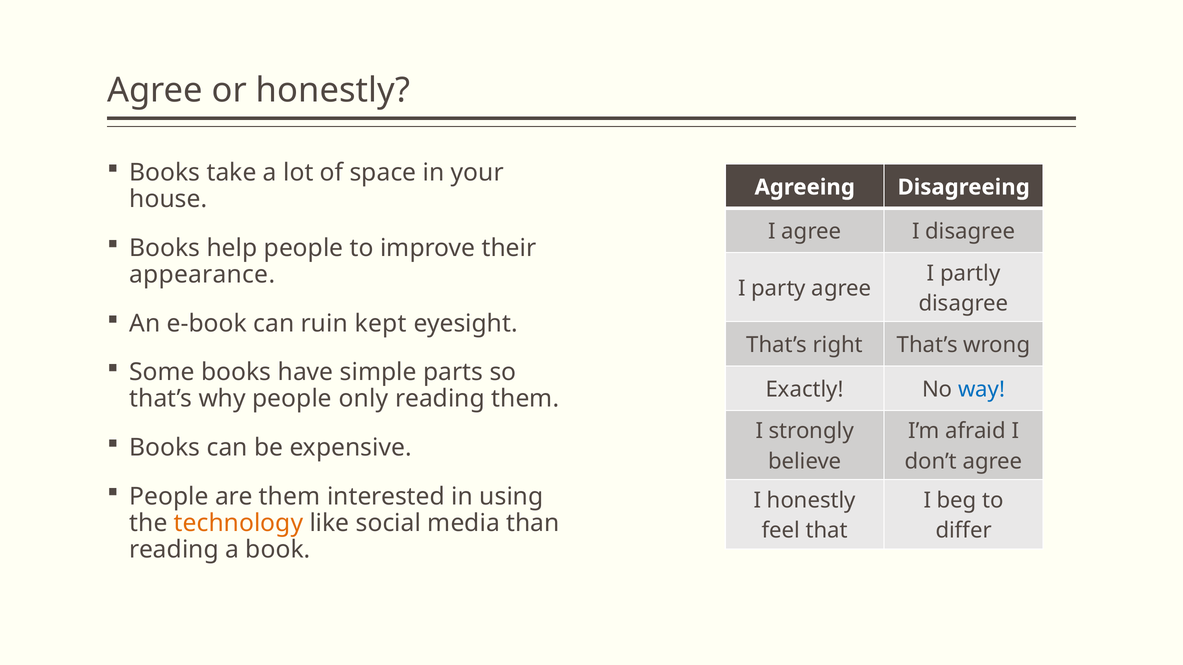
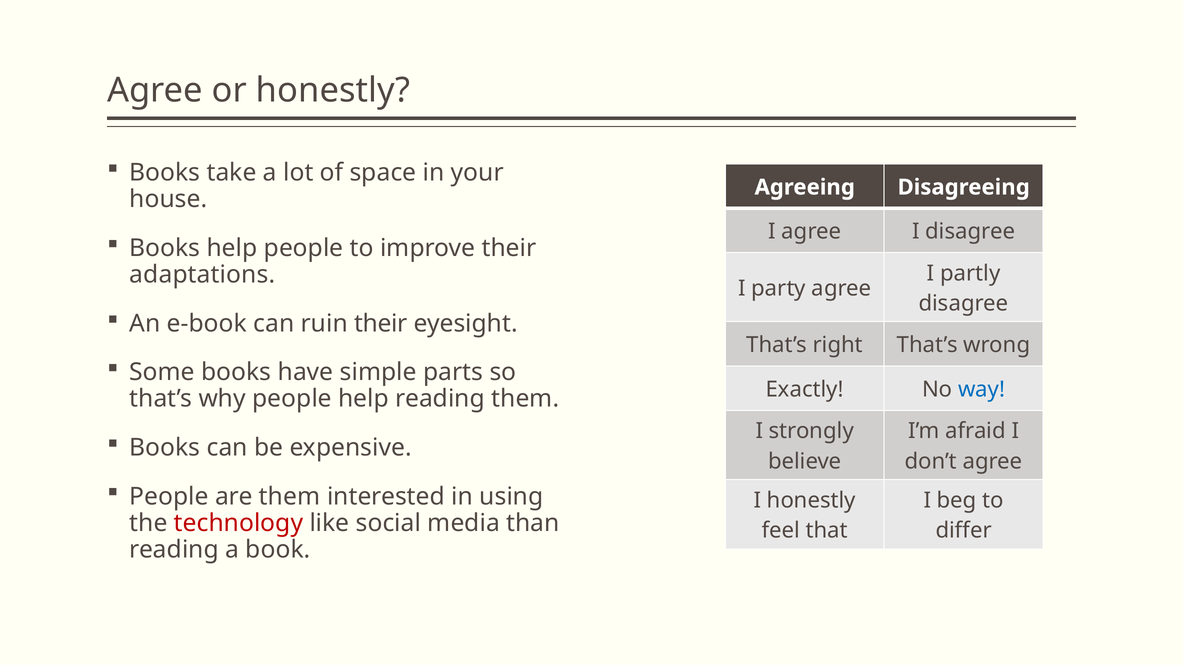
appearance: appearance -> adaptations (202, 275)
ruin kept: kept -> their (381, 324)
people only: only -> help (364, 399)
technology colour: orange -> red (239, 523)
